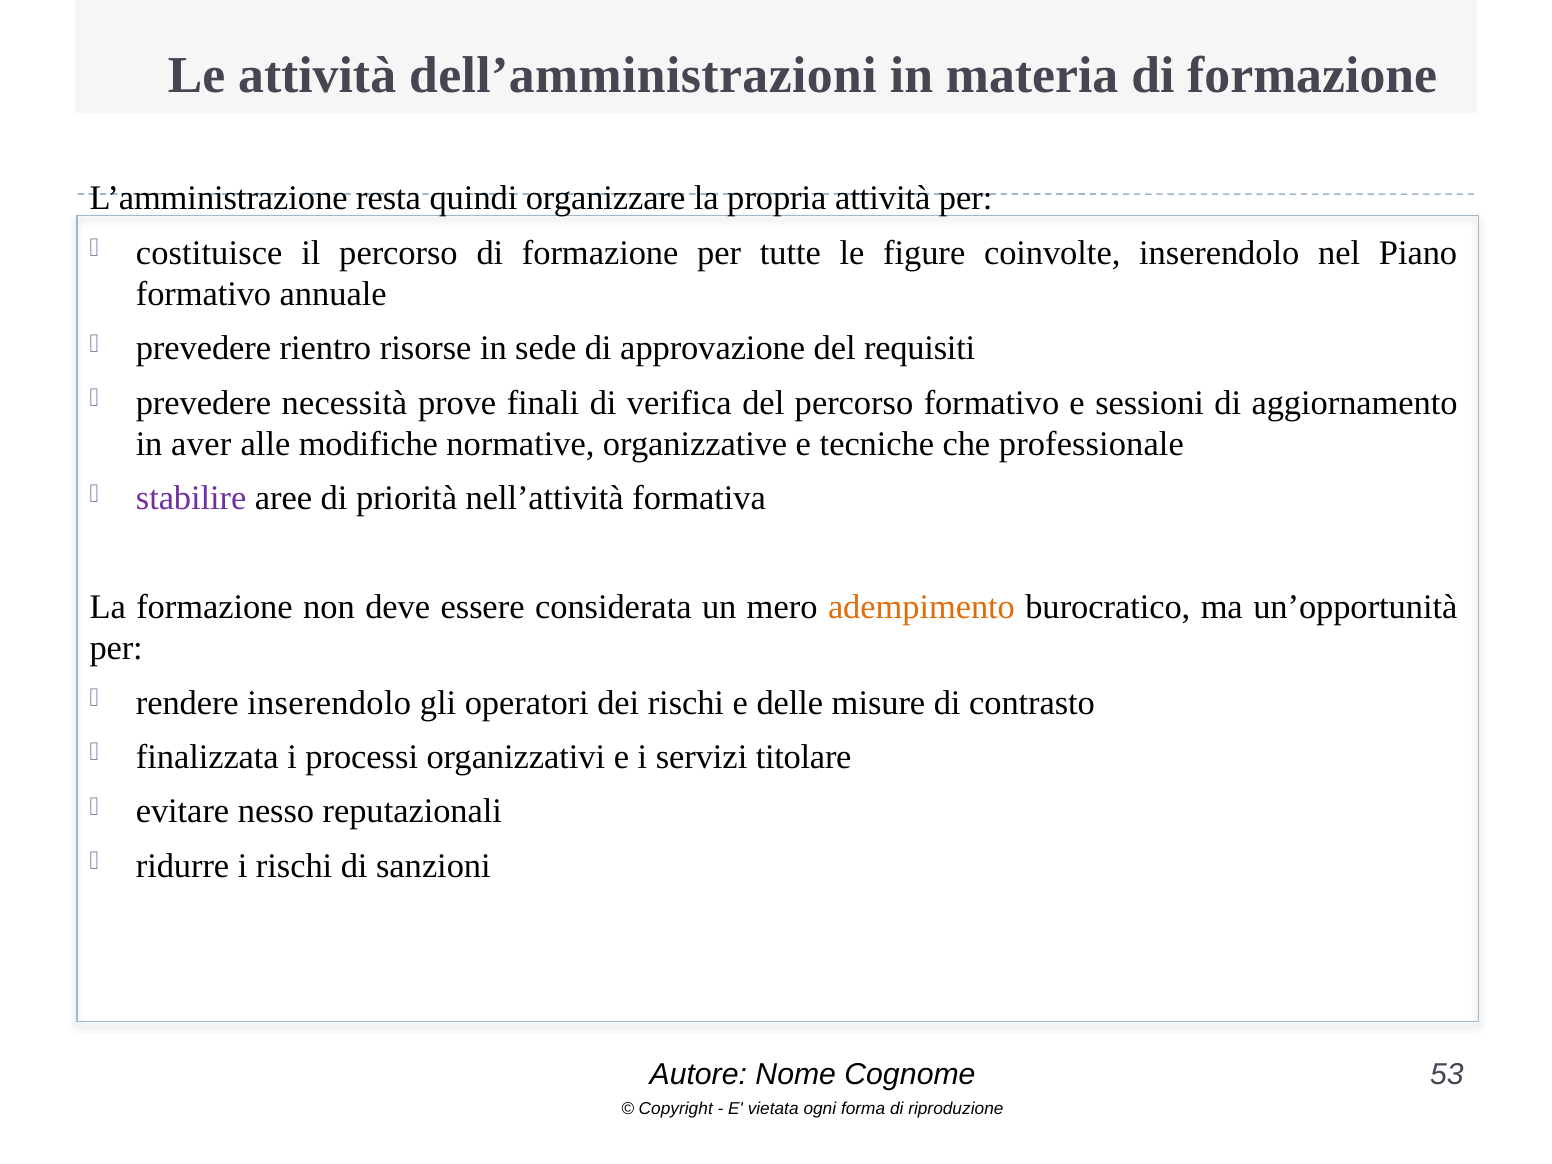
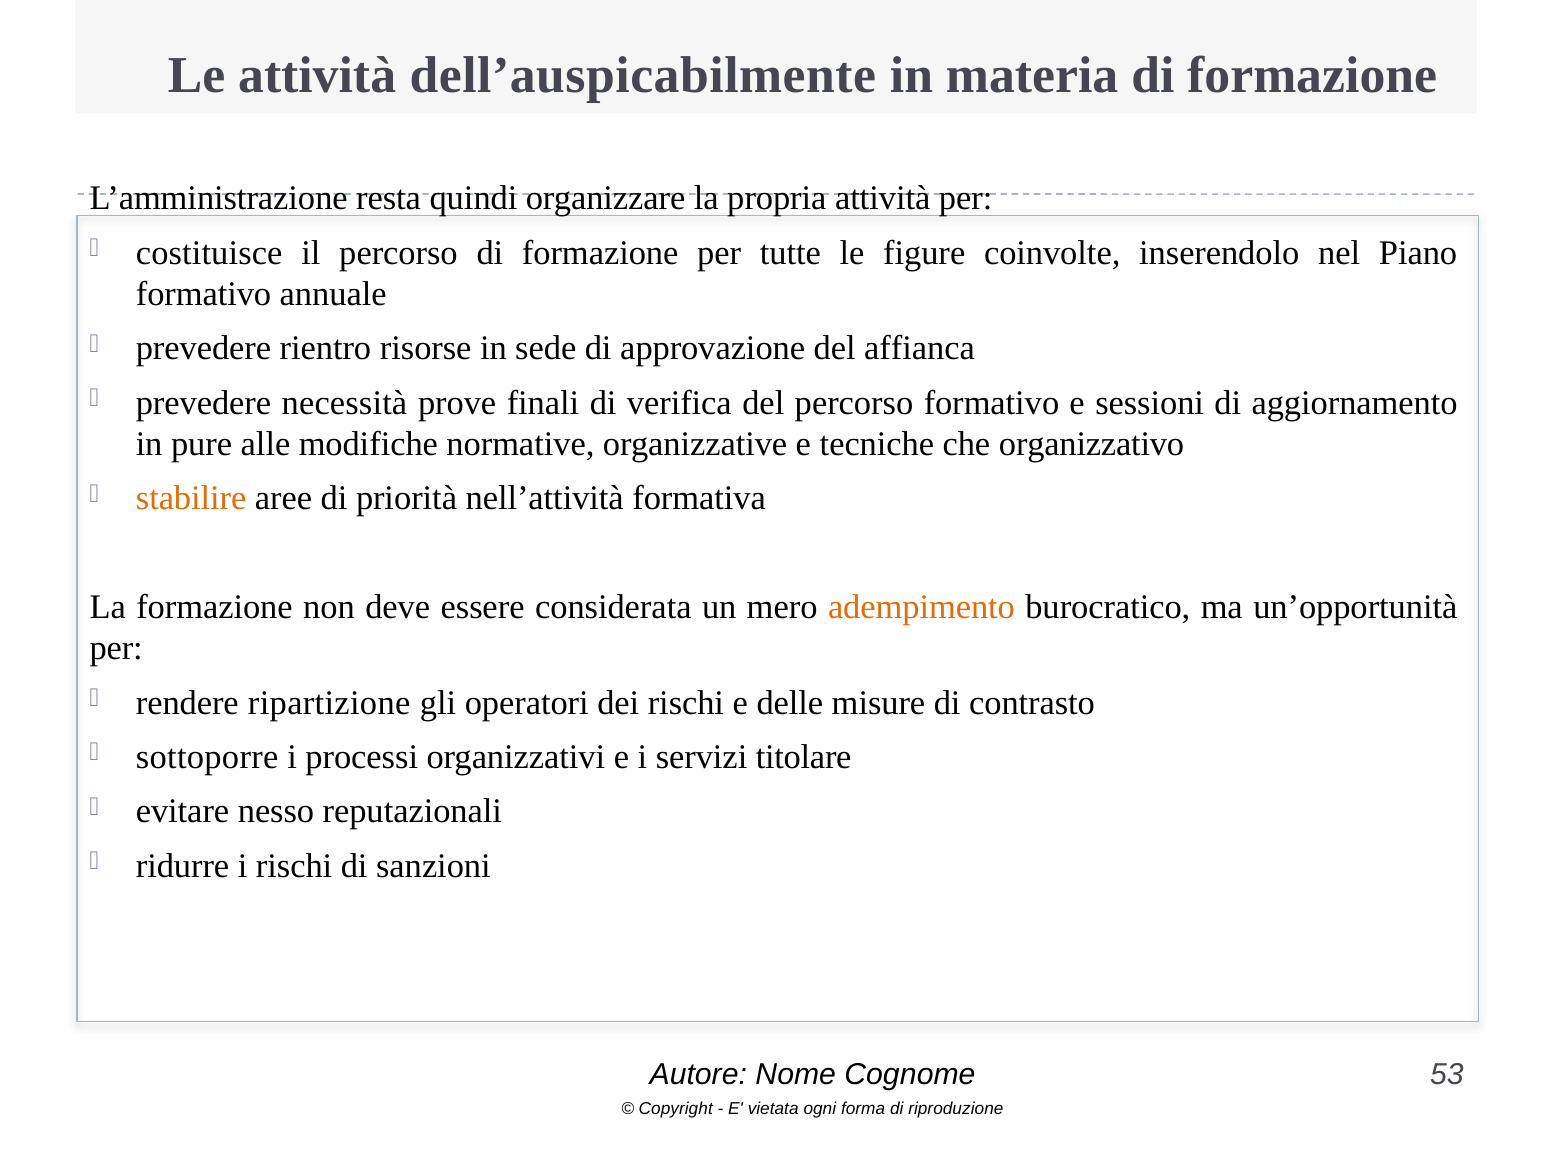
dell’amministrazioni: dell’amministrazioni -> dell’auspicabilmente (643, 75)
requisiti: requisiti -> affianca (920, 348)
aver: aver -> pure (202, 444)
professionale: professionale -> organizzativo (1092, 444)
stabilire colour: purple -> orange (191, 498)
rendere inserendolo: inserendolo -> ripartizione (329, 703)
finalizzata: finalizzata -> sottoporre (207, 757)
